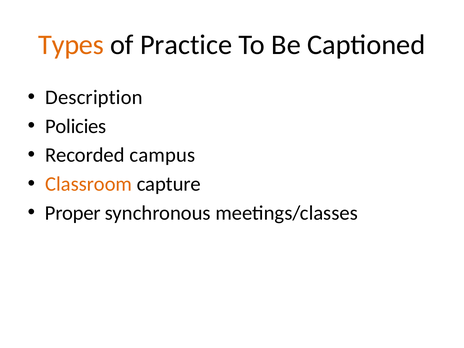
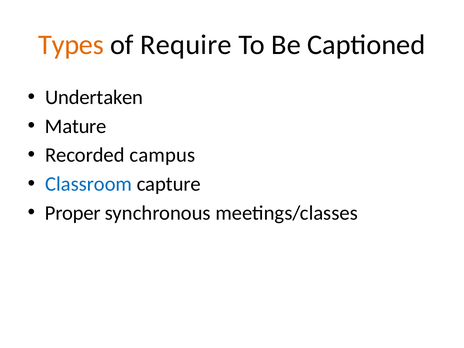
Practice: Practice -> Require (186, 45)
Description: Description -> Undertaken (94, 97)
Policies: Policies -> Mature (76, 126)
Classroom colour: orange -> blue (89, 184)
